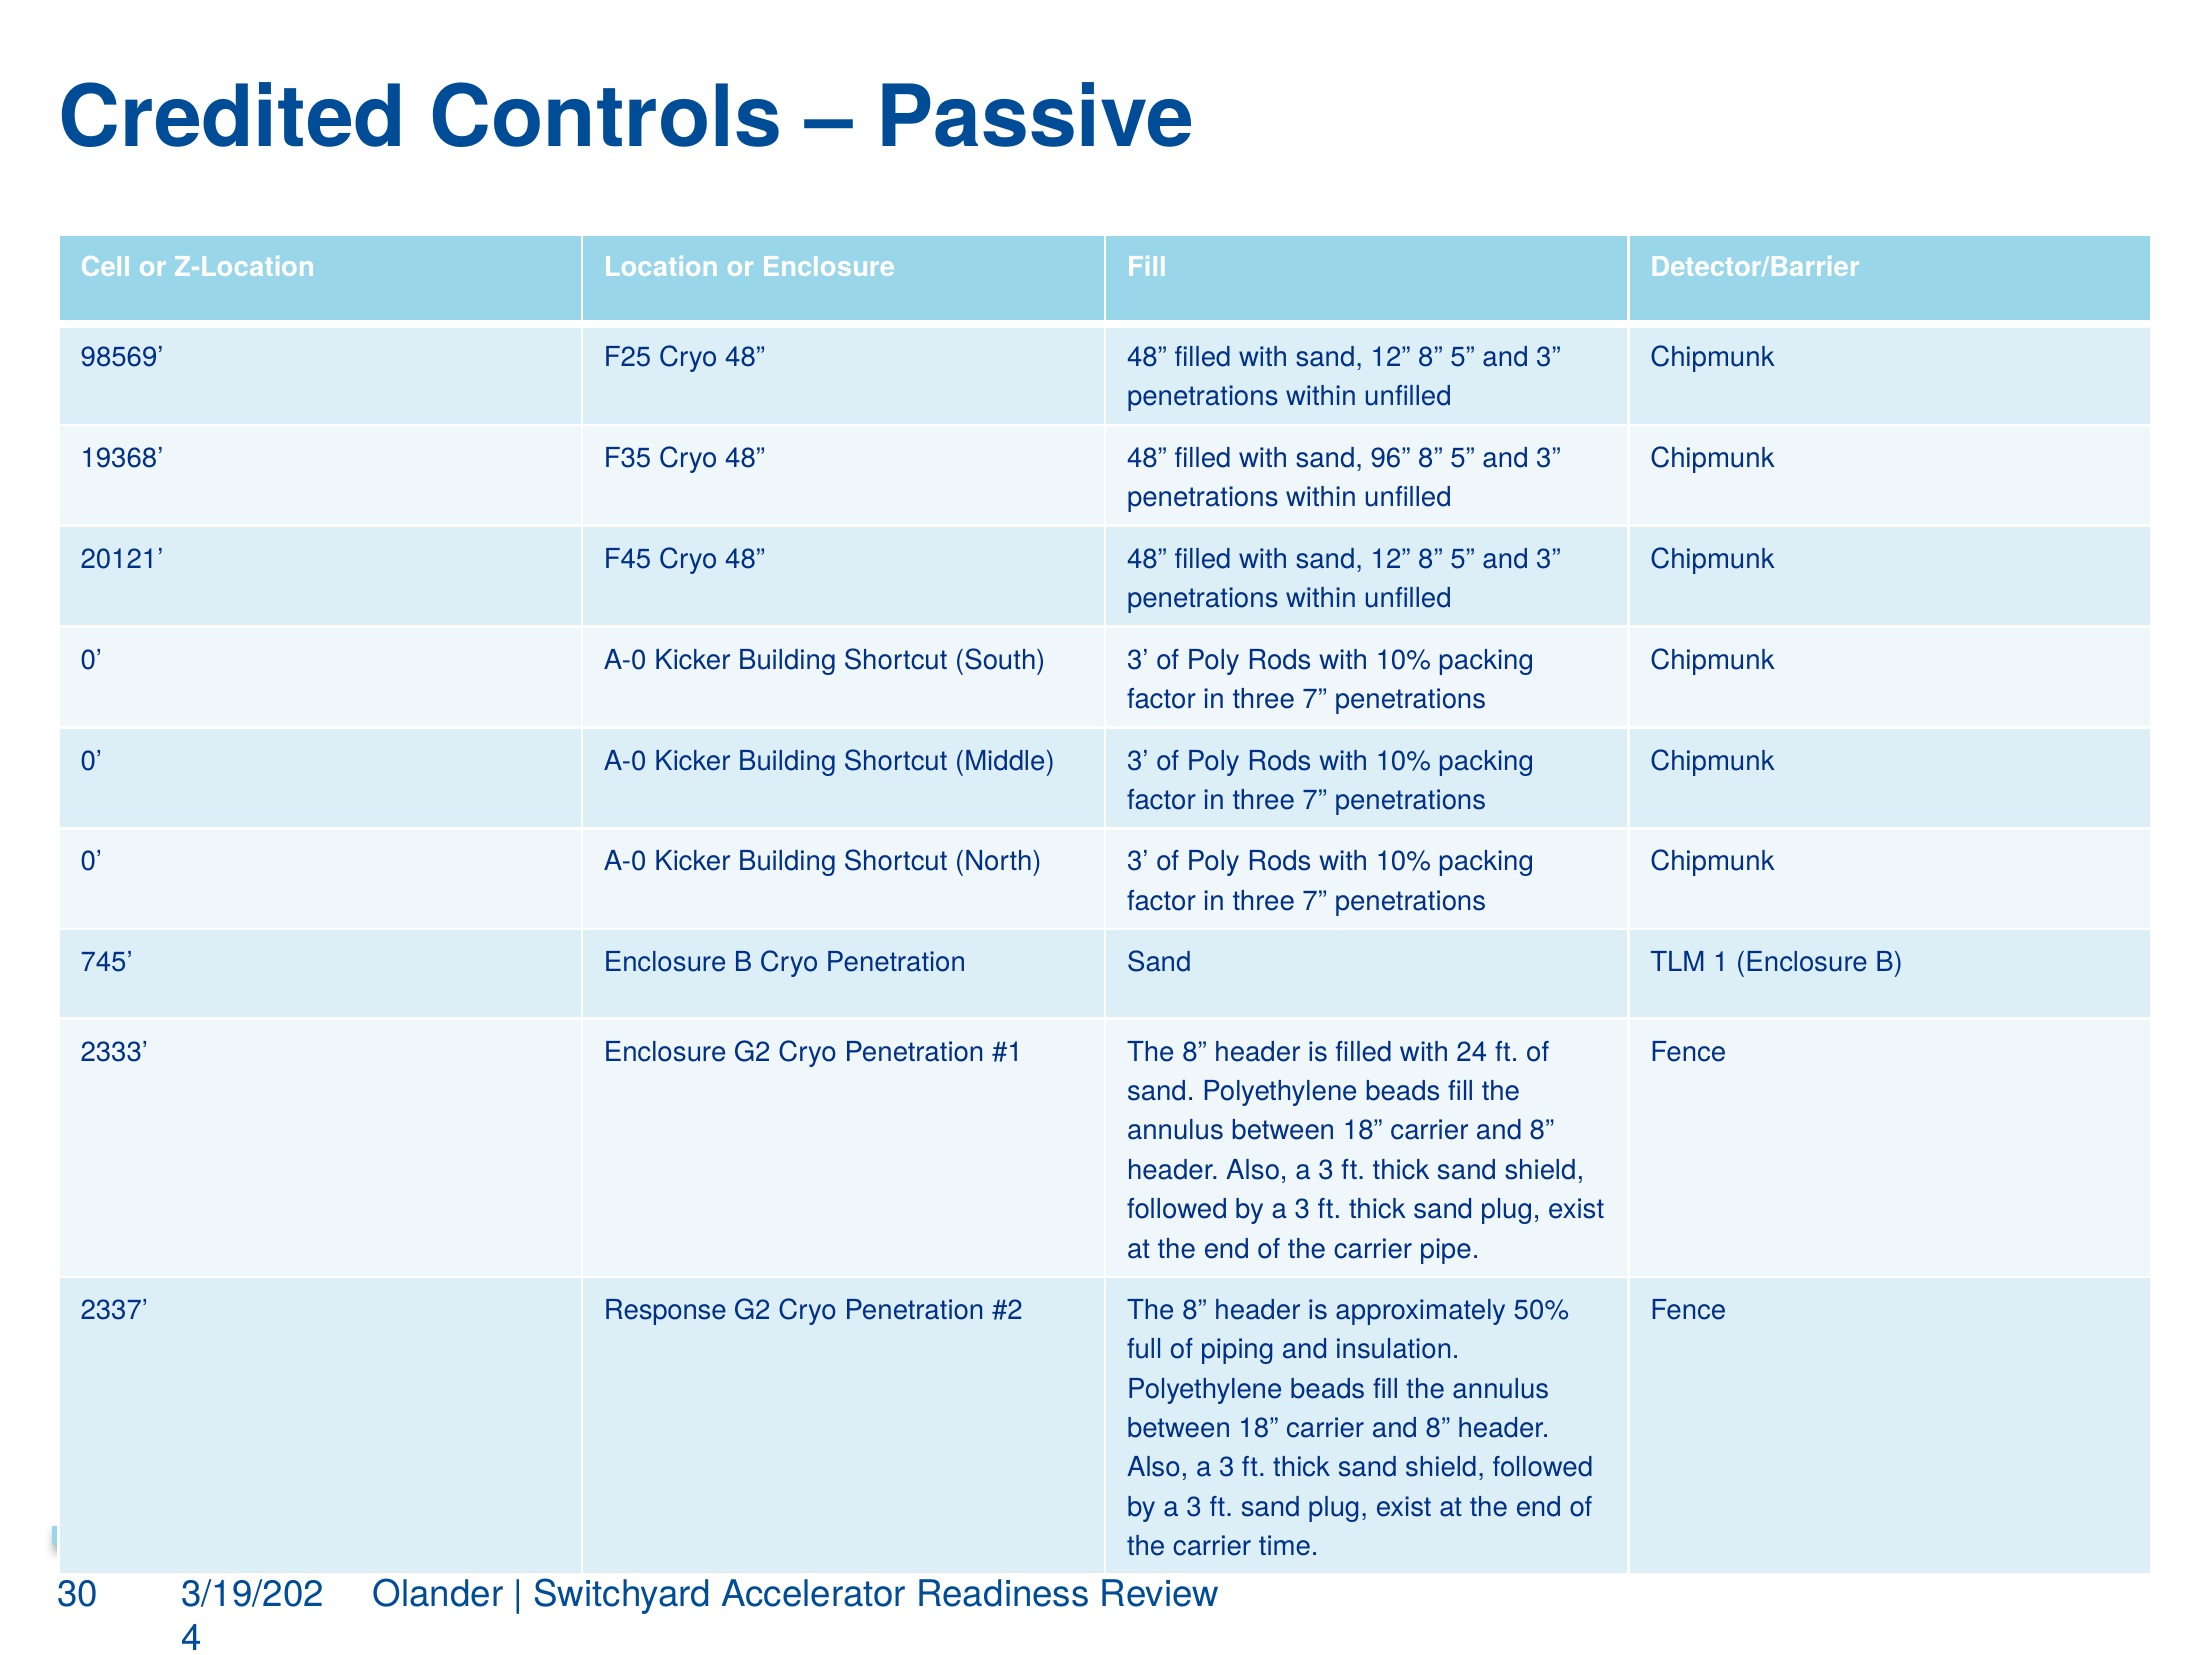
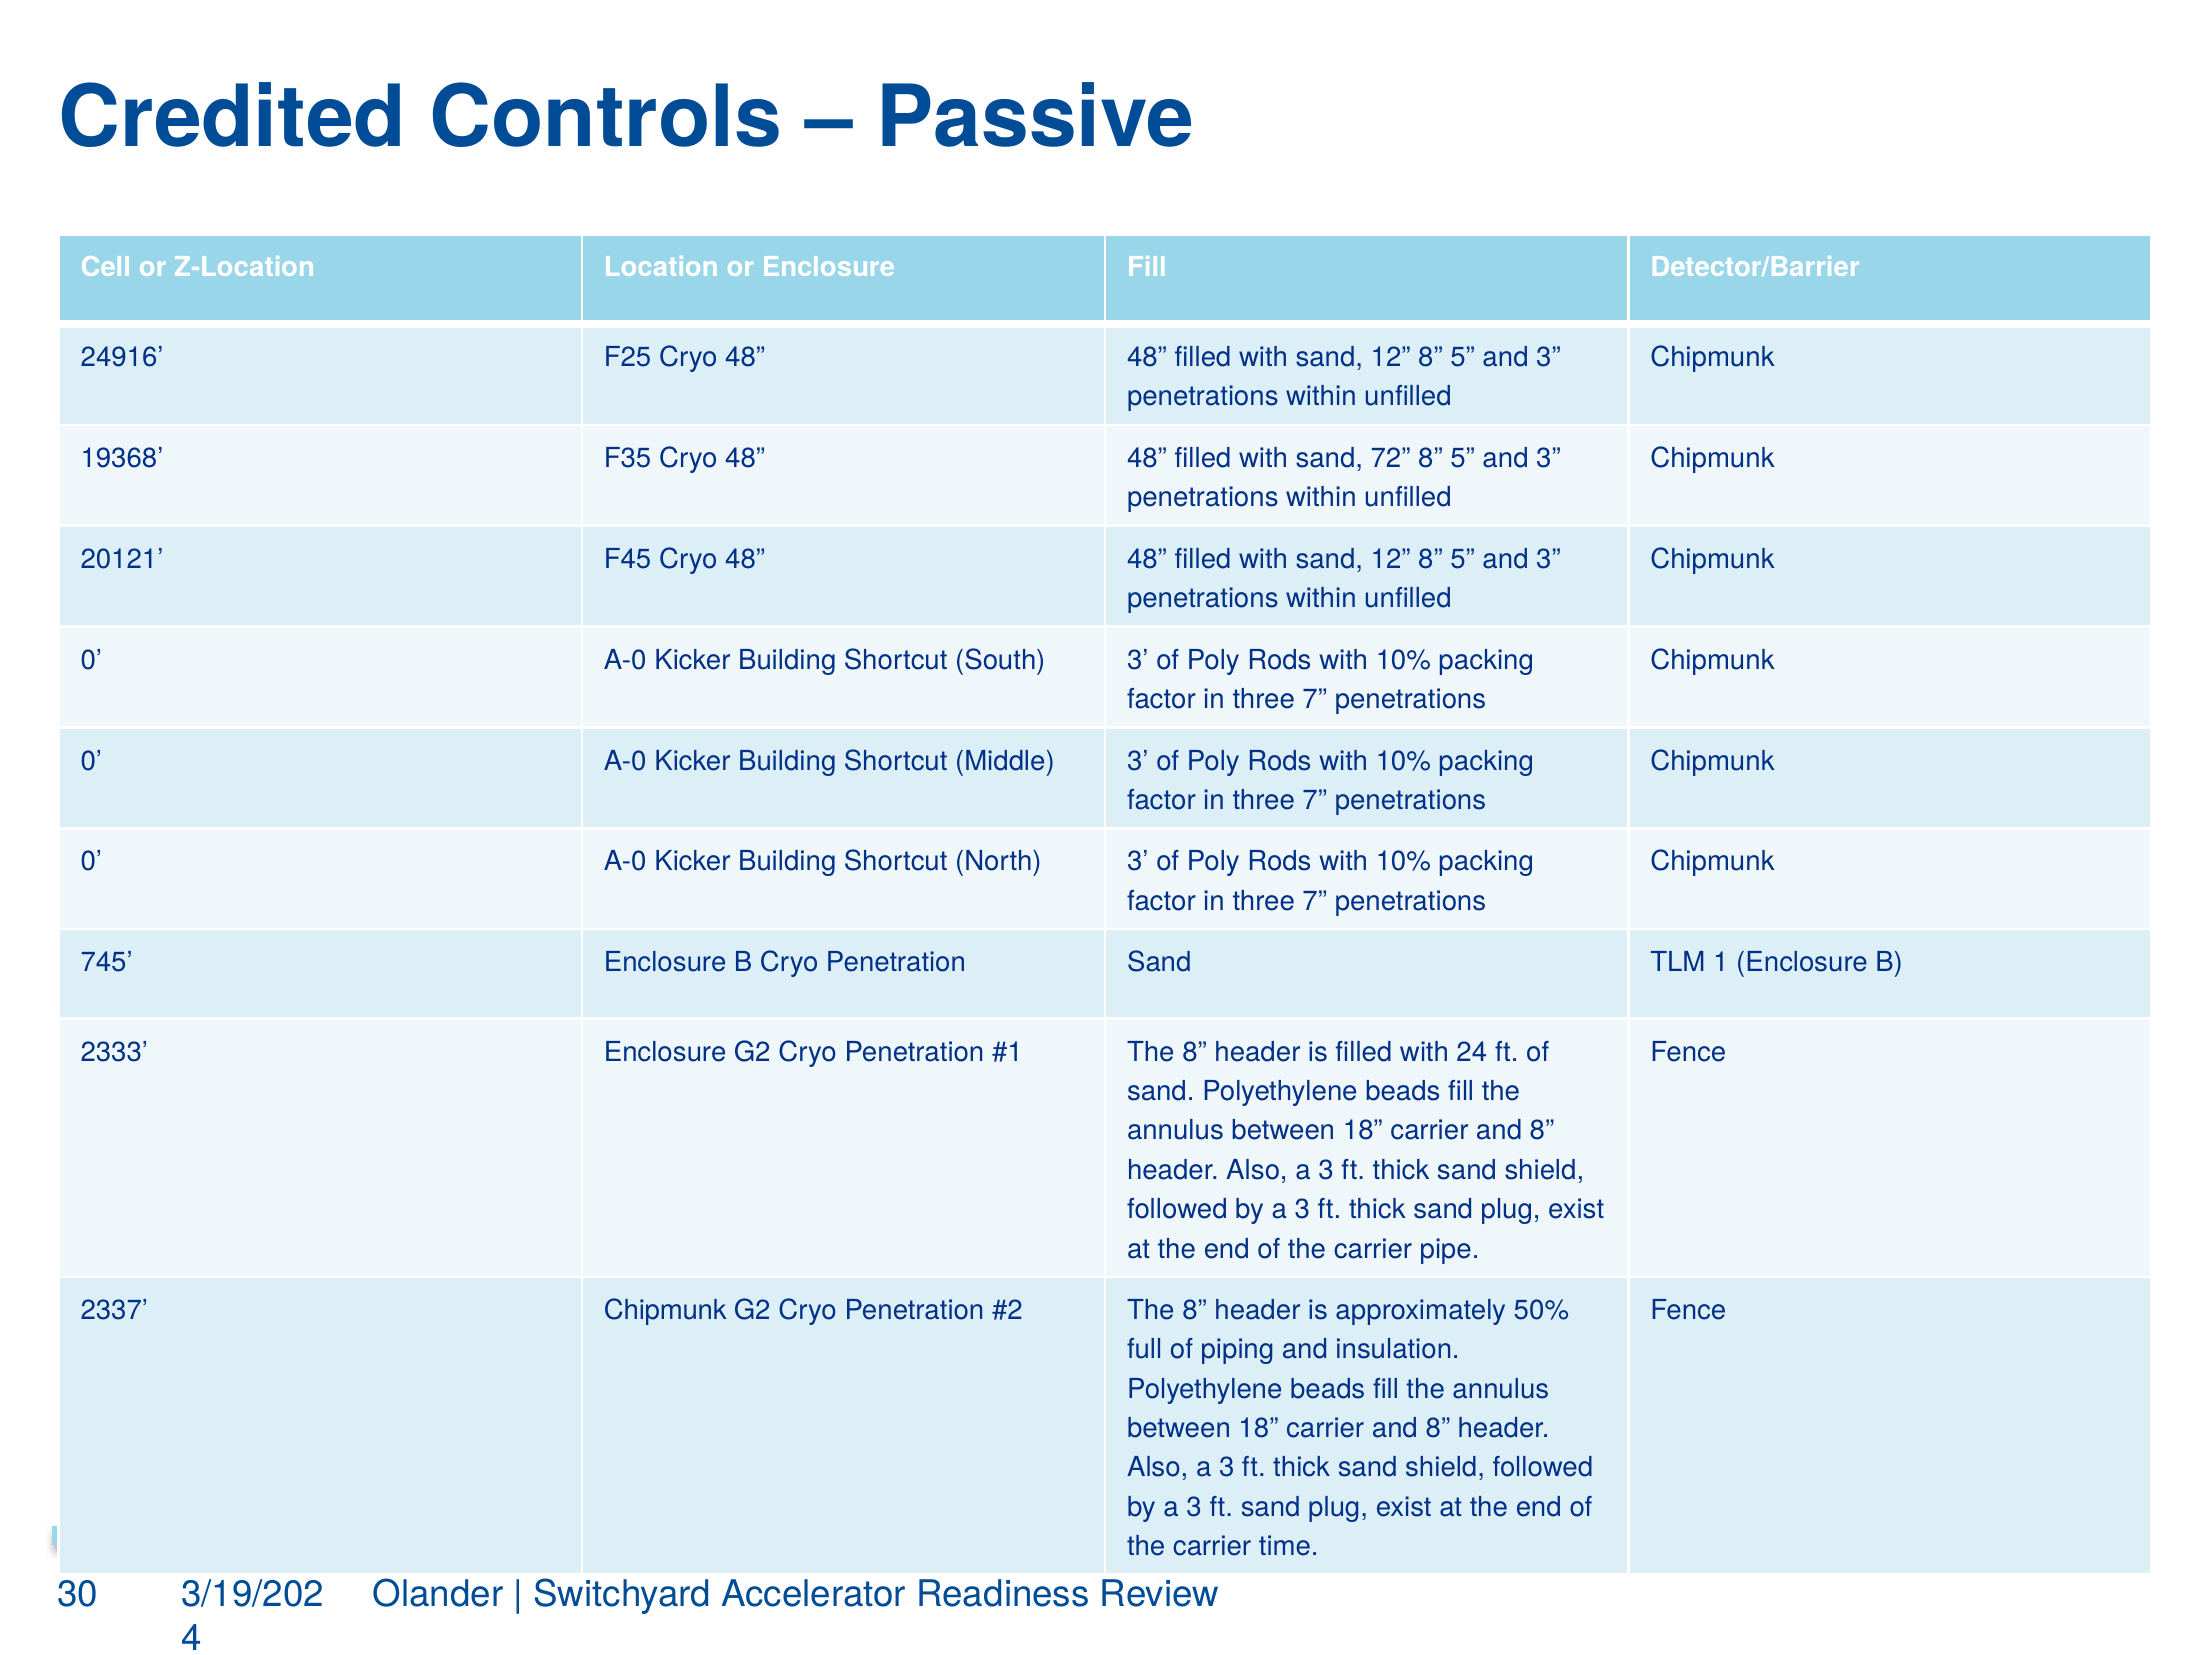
98569: 98569 -> 24916 (122, 358)
96: 96 -> 72 (1391, 458)
2337 Response: Response -> Chipmunk (665, 1311)
